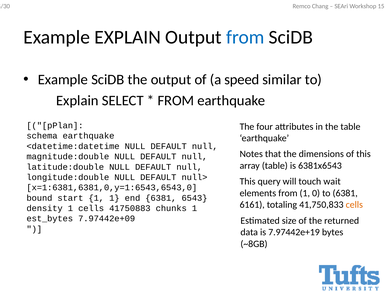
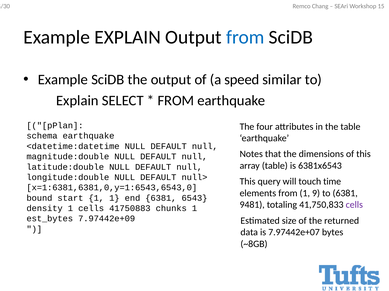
wait: wait -> time (332, 182)
0: 0 -> 9 (316, 194)
6161: 6161 -> 9481 (252, 205)
cells colour: orange -> purple (354, 205)
7.97442e+19: 7.97442e+19 -> 7.97442e+07 (294, 233)
